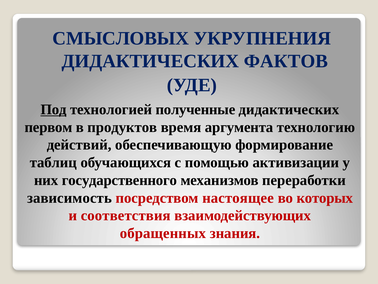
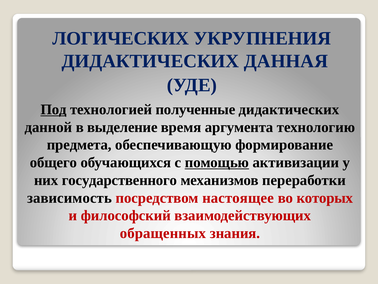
СМЫСЛОВЫХ: СМЫСЛОВЫХ -> ЛОГИЧЕСКИХ (121, 38)
ФАКТОВ: ФАКТОВ -> ДАННАЯ (286, 61)
первом: первом -> данной (48, 127)
продуктов: продуктов -> выделение (122, 127)
действий: действий -> предмета (79, 145)
таблиц: таблиц -> общего (53, 162)
помощью underline: none -> present (217, 162)
соответствия: соответствия -> философский (126, 215)
